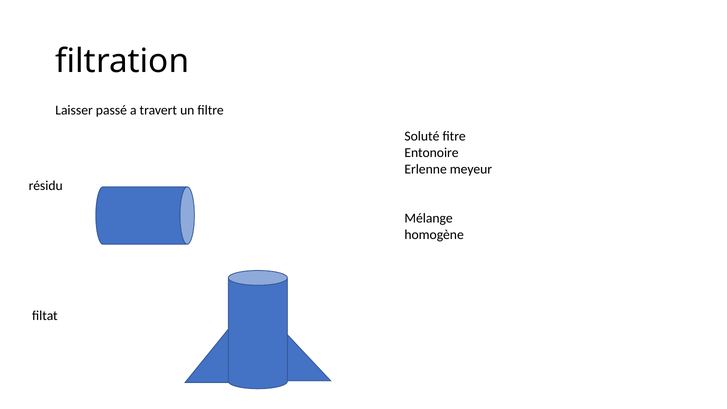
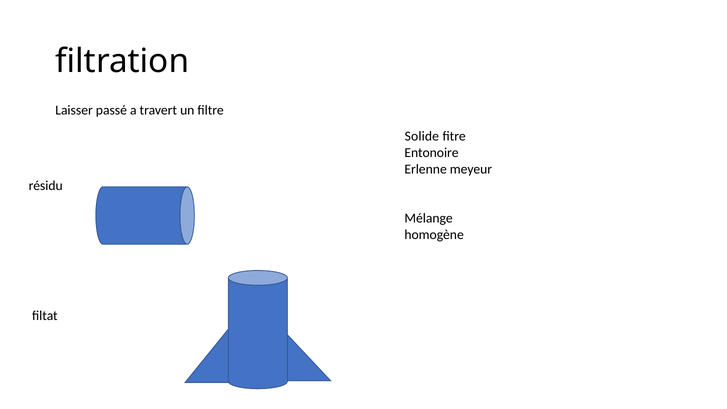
Soluté: Soluté -> Solide (422, 136)
